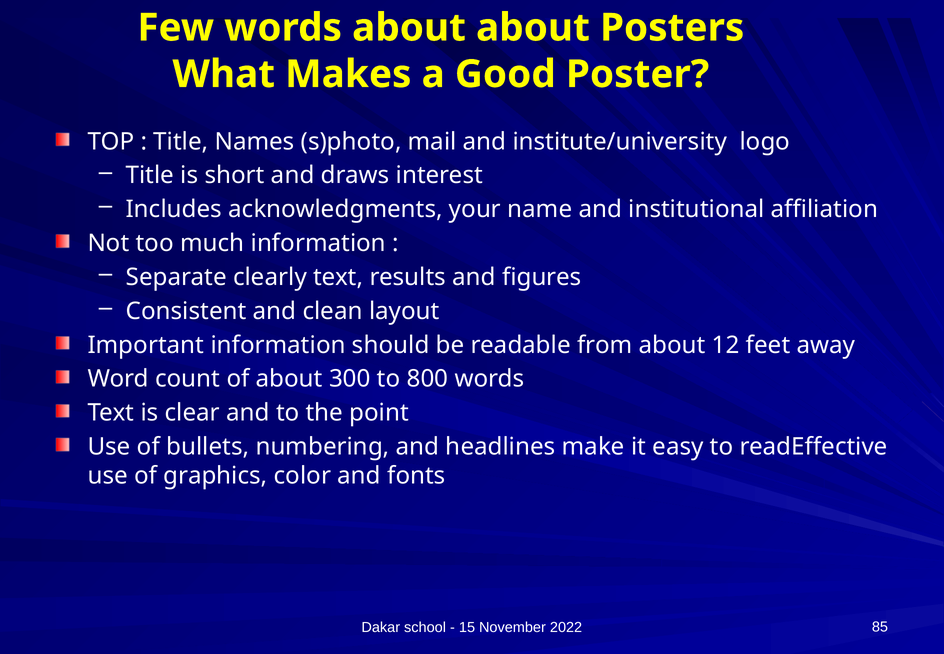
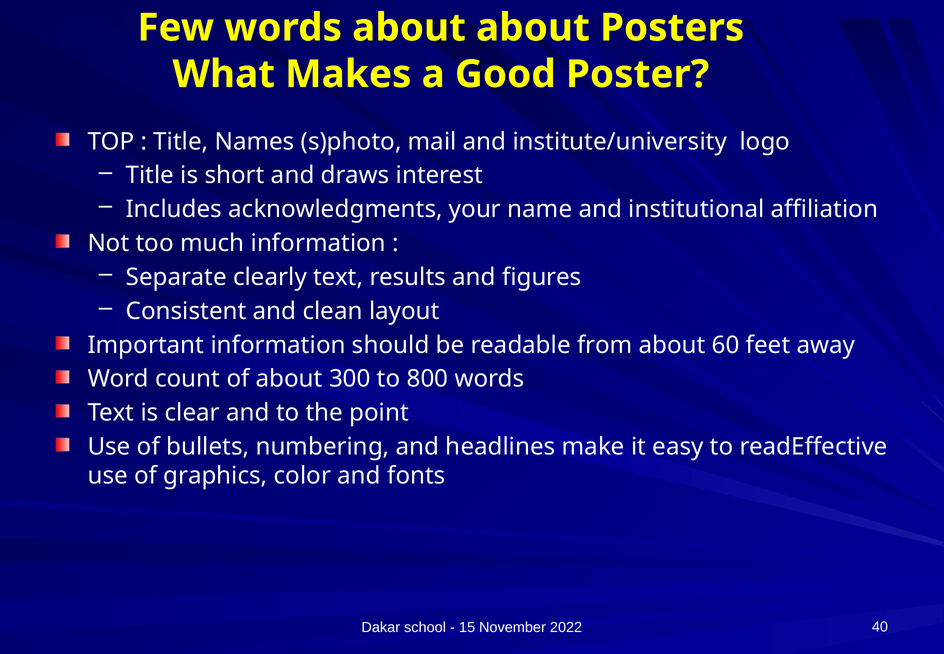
12: 12 -> 60 (726, 345)
85: 85 -> 40 (880, 626)
